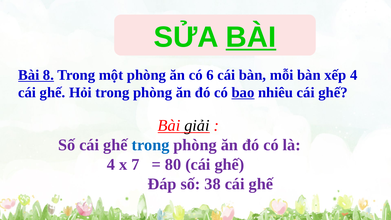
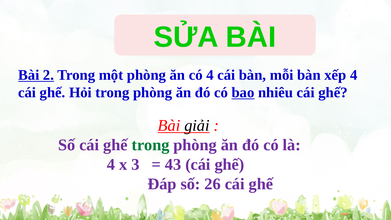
BÀI underline: present -> none (251, 37)
8: 8 -> 2 (48, 75)
có 6: 6 -> 4 (210, 75)
trong colour: blue -> green (151, 145)
7: 7 -> 3 (135, 164)
80: 80 -> 43 (173, 164)
38: 38 -> 26 (213, 184)
